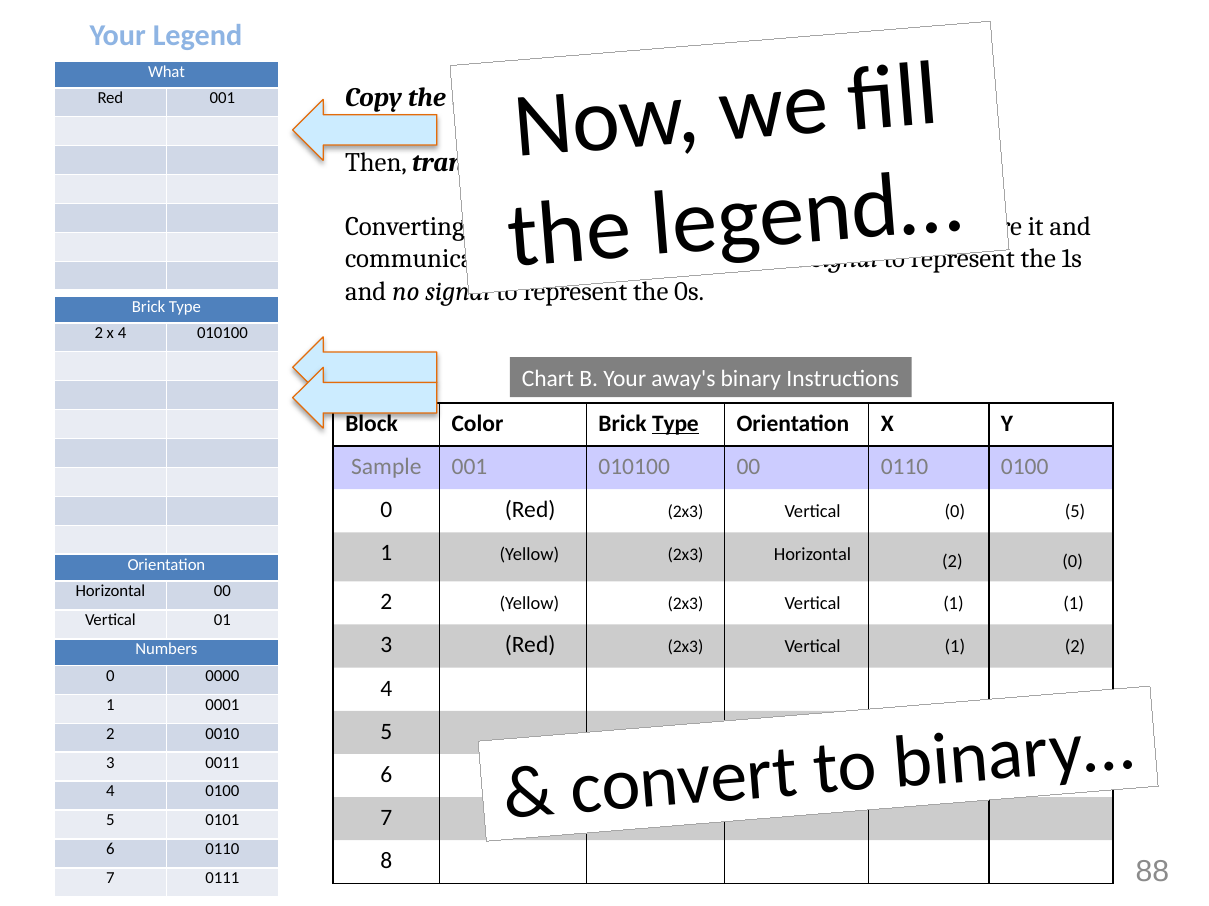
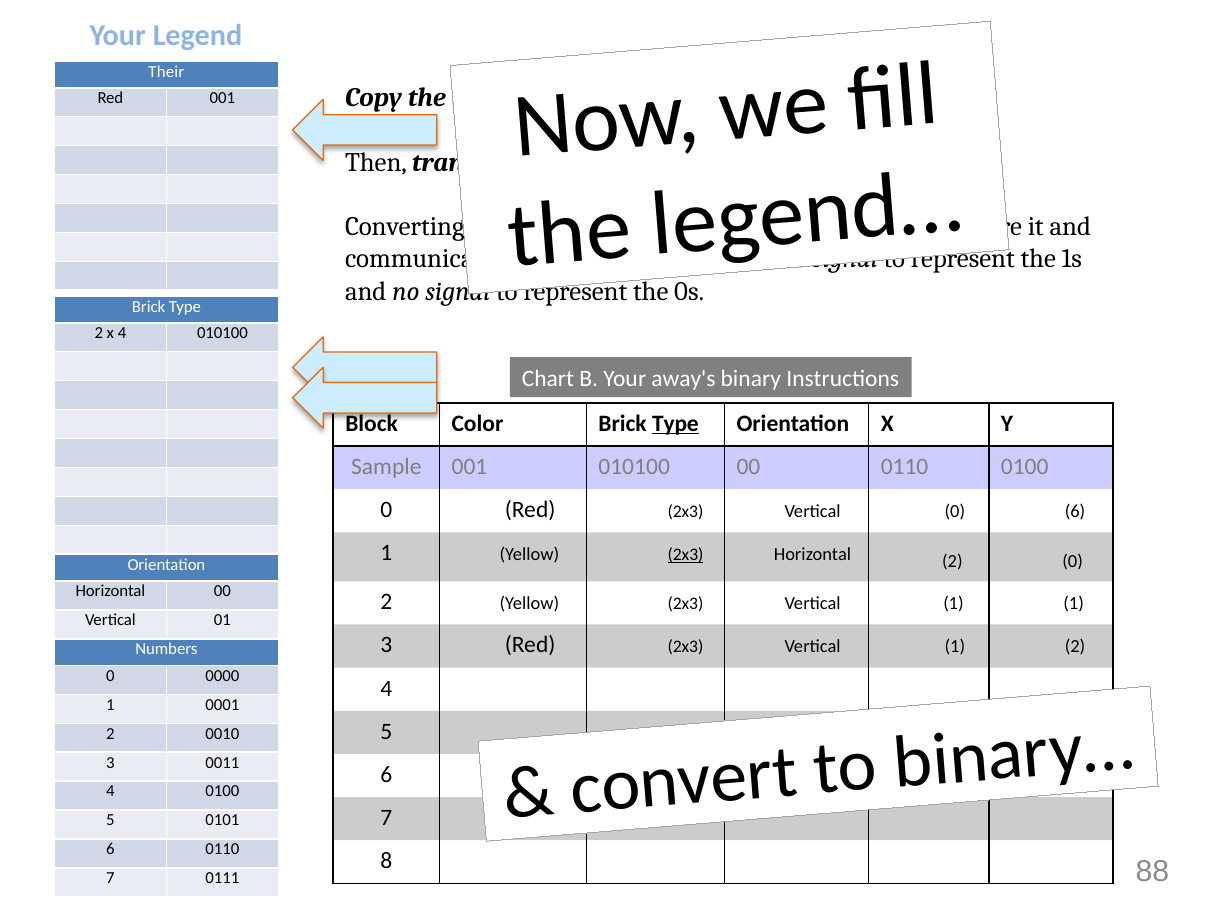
What: What -> Their (166, 72)
0 5: 5 -> 6 (1075, 512)
2x3 underline: none -> present (685, 555)
